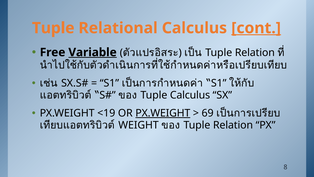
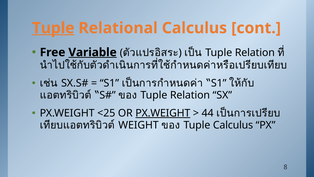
Tuple underline: none -> present (53, 28)
cont underline: present -> none (256, 28)
Calculus: Calculus -> Relation (190, 95)
<19: <19 -> <25 (106, 113)
69: 69 -> 44 (208, 113)
Relation: Relation -> Calculus (233, 125)
